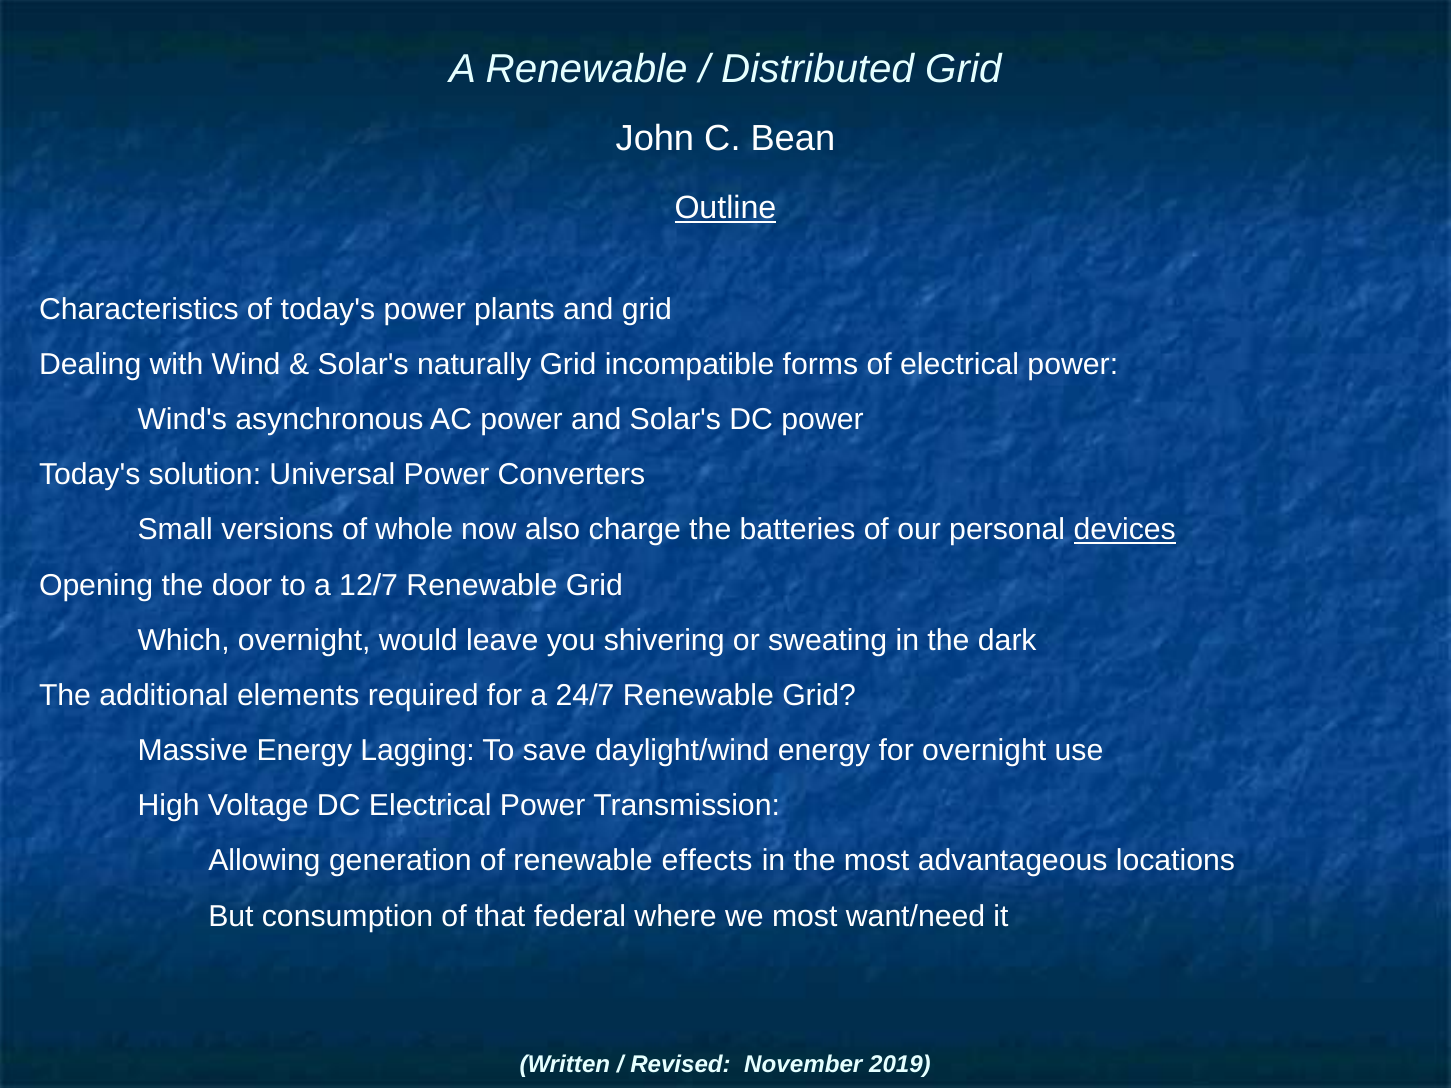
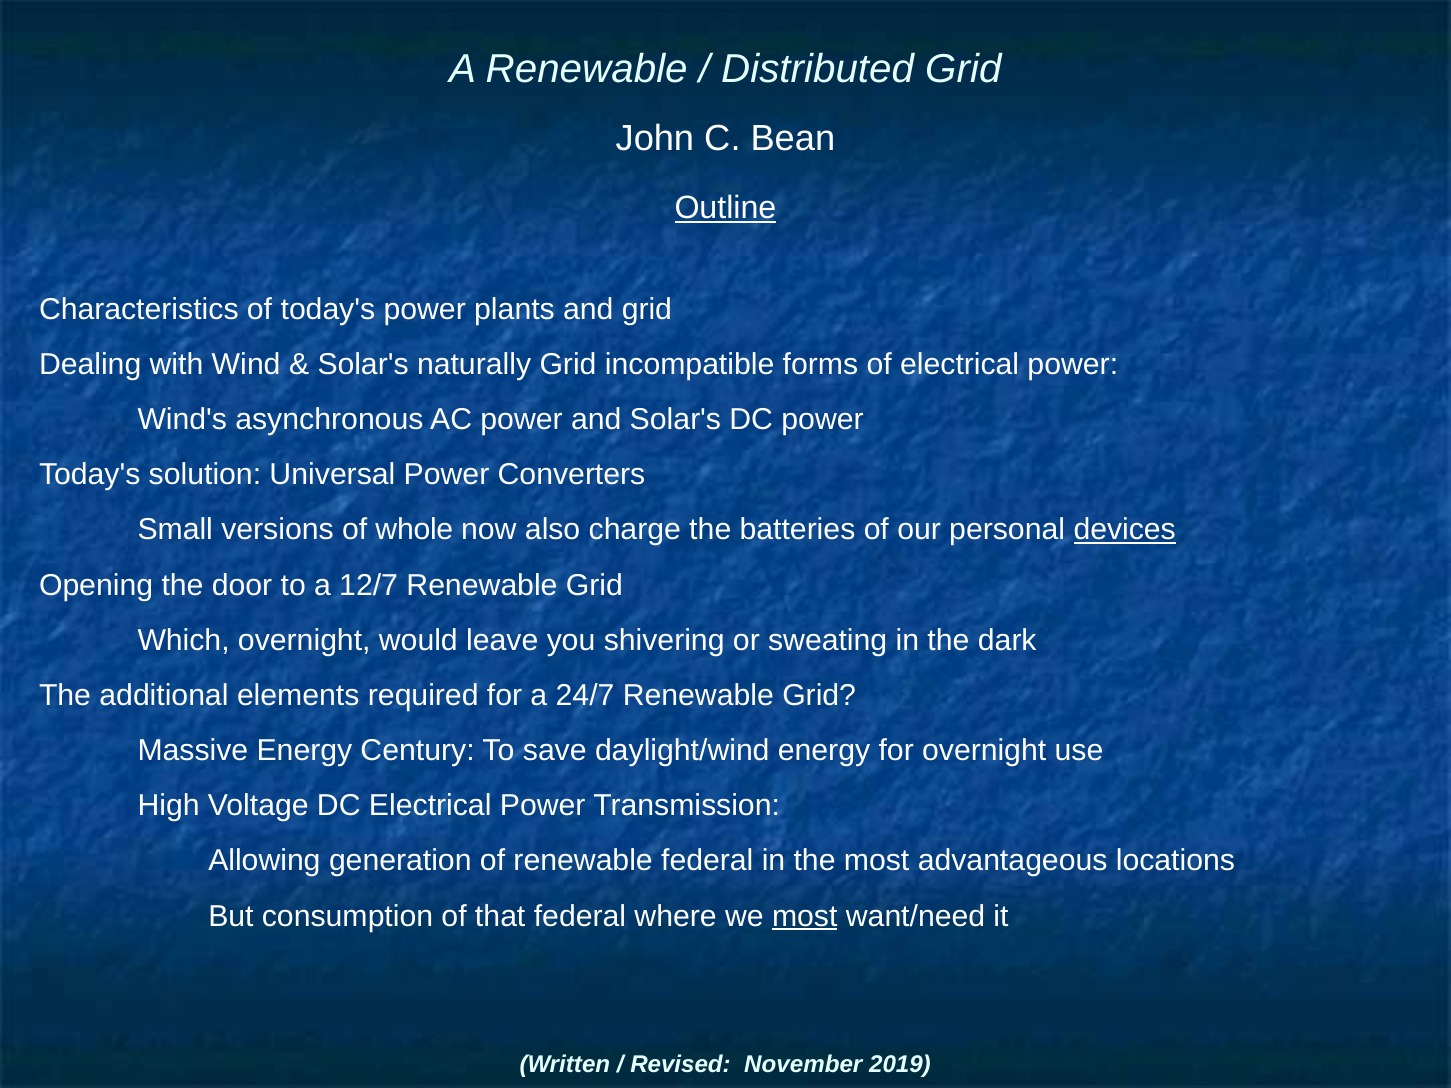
Lagging: Lagging -> Century (418, 751)
renewable effects: effects -> federal (707, 861)
most underline: none -> present (805, 916)
